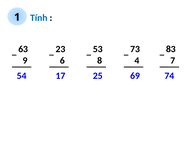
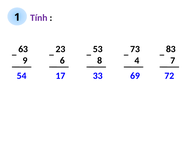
Tính colour: blue -> purple (39, 18)
25: 25 -> 33 (98, 76)
74: 74 -> 72 (169, 76)
